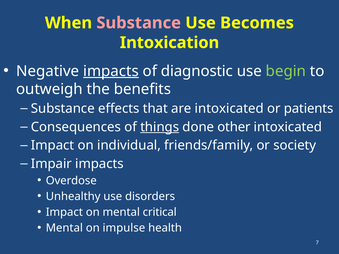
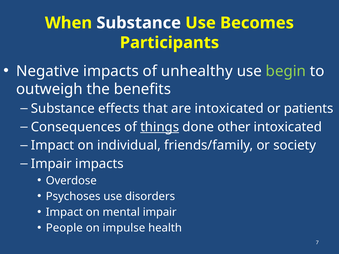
Substance colour: pink -> white (139, 23)
Intoxication: Intoxication -> Participants (169, 43)
impacts underline: present -> none (111, 71)
diagnostic: diagnostic -> unhealthy (197, 71)
Unhealthy: Unhealthy -> Psychoses (73, 197)
mental critical: critical -> impair (160, 212)
Mental: Mental -> People (64, 228)
